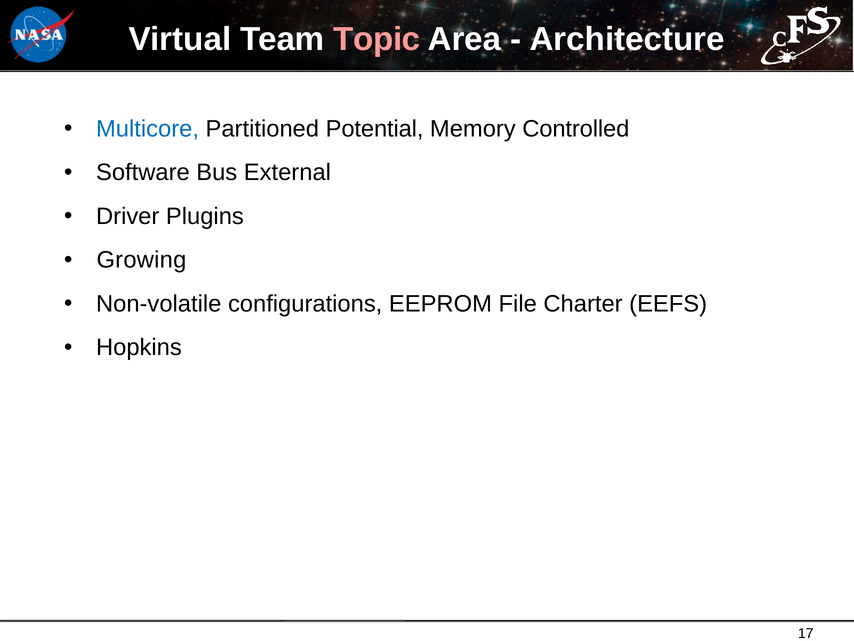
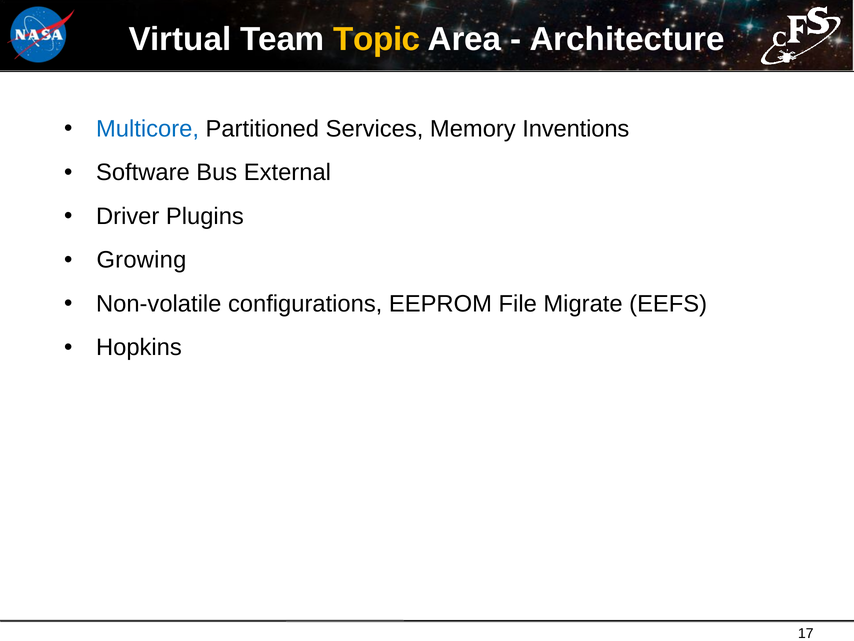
Topic colour: pink -> yellow (377, 39)
Potential: Potential -> Services (375, 129)
Controlled: Controlled -> Inventions (576, 129)
Charter: Charter -> Migrate (583, 304)
